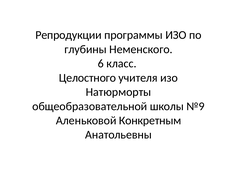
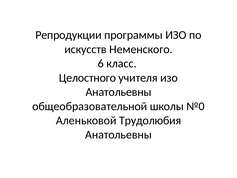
глубины: глубины -> искусств (86, 49)
Натюрморты: Натюрморты -> Анатольевны (119, 92)
№9: №9 -> №0 (196, 106)
Конкретным: Конкретным -> Трудолюбия (150, 120)
